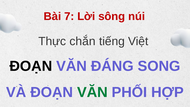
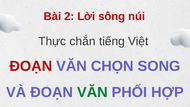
7: 7 -> 2 (69, 16)
ĐOẠN colour: black -> red (31, 66)
ĐÁNG: ĐÁNG -> CHỌN (112, 66)
